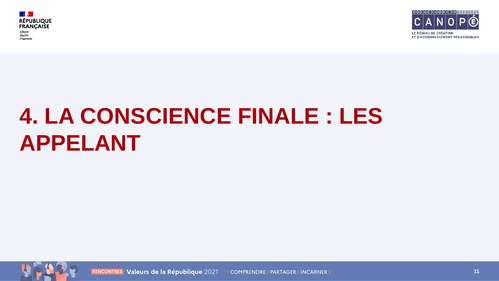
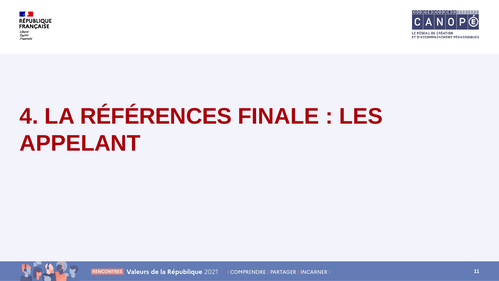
CONSCIENCE: CONSCIENCE -> RÉFÉRENCES (156, 116)
